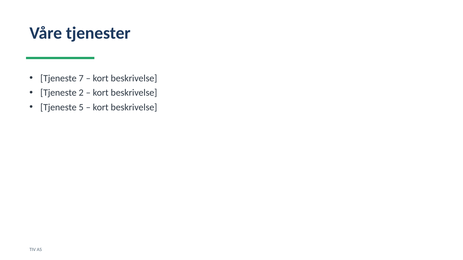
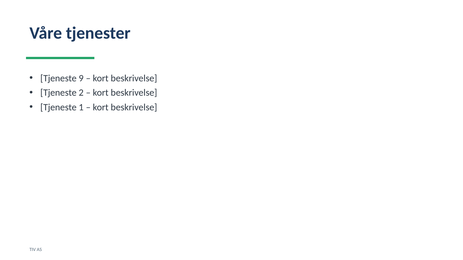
7: 7 -> 9 (81, 78)
5: 5 -> 1 (81, 107)
